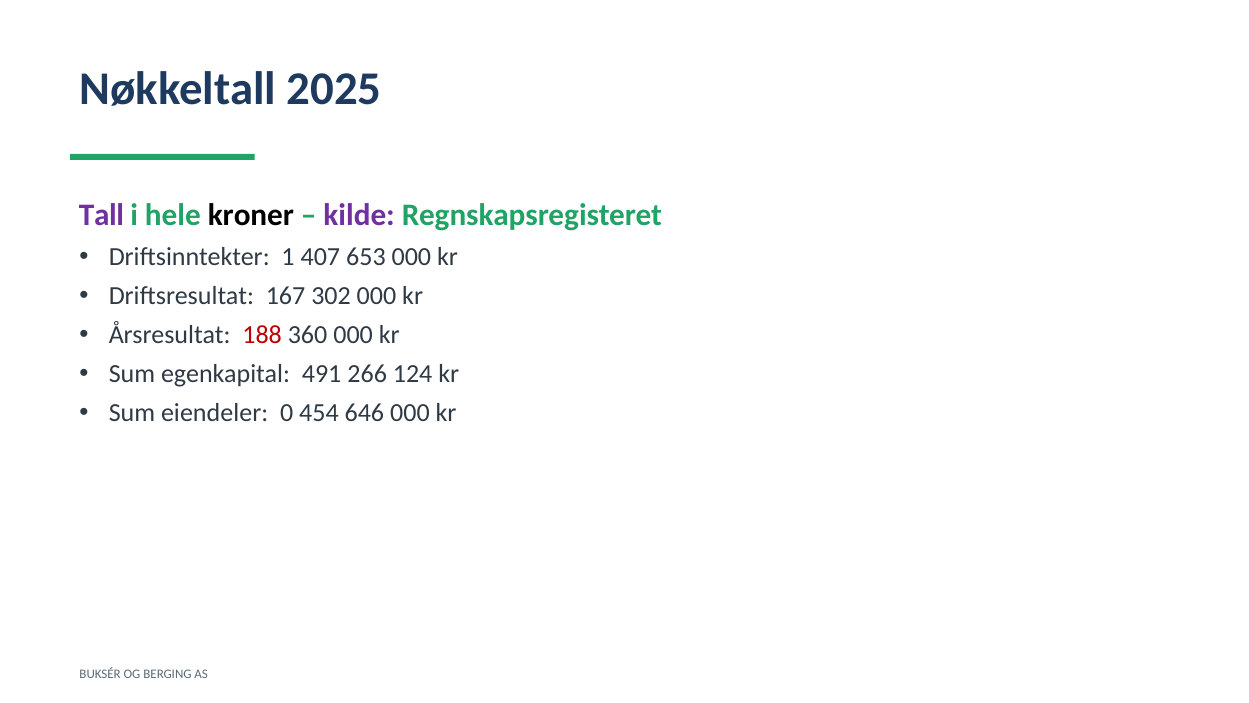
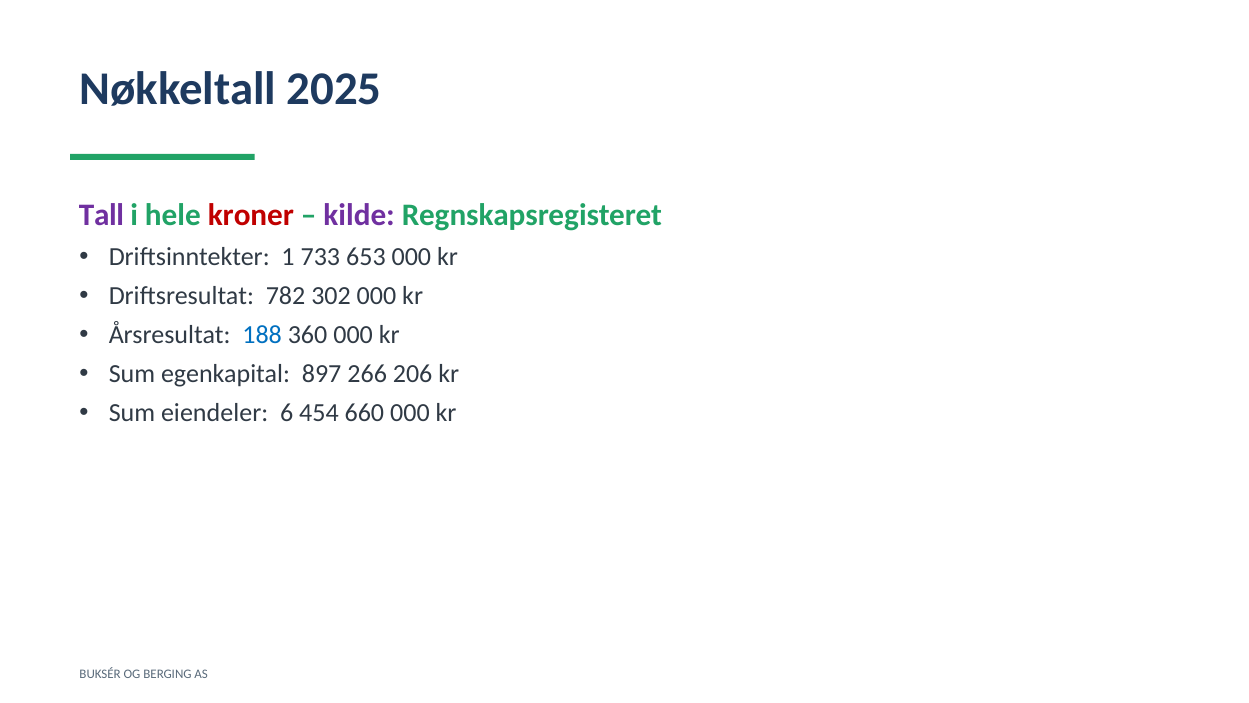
kroner colour: black -> red (251, 215)
407: 407 -> 733 (320, 257)
167: 167 -> 782 (286, 296)
188 colour: red -> blue (262, 335)
491: 491 -> 897 (322, 374)
124: 124 -> 206 (413, 374)
0: 0 -> 6 (287, 413)
646: 646 -> 660 (364, 413)
